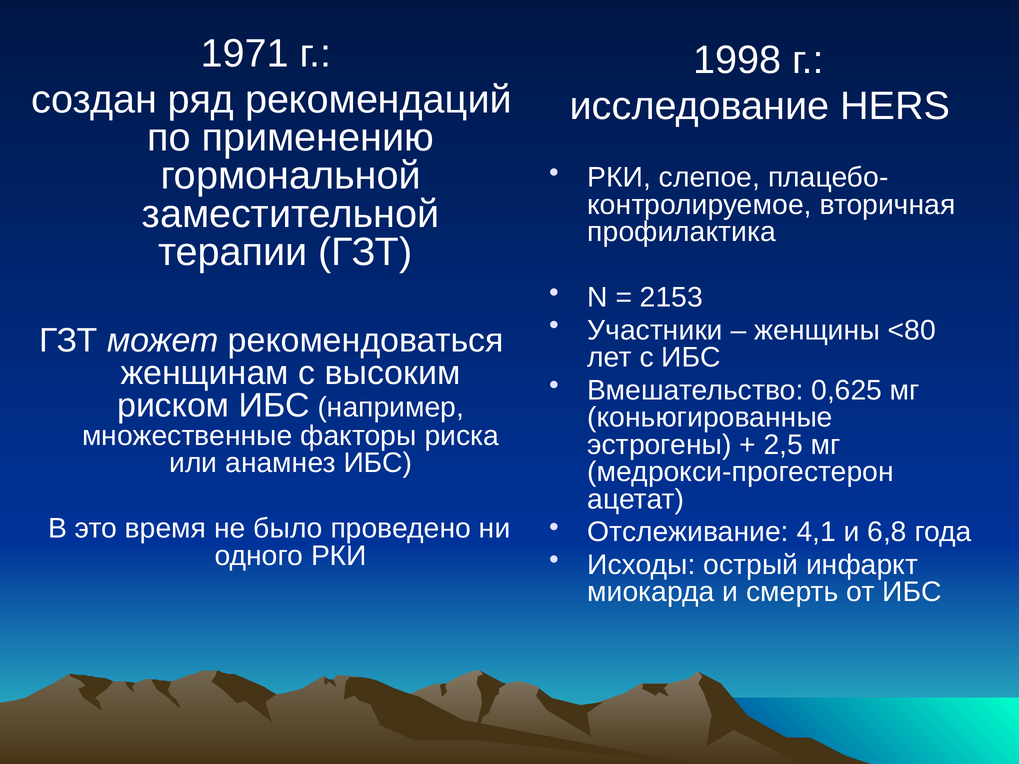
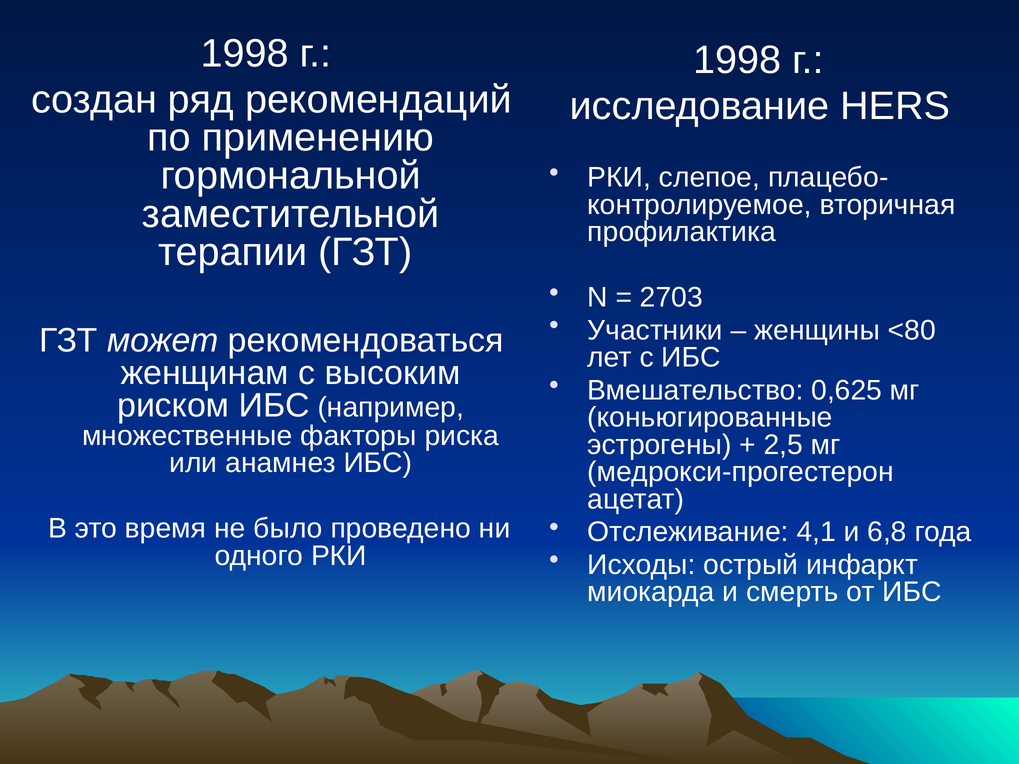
1971: 1971 -> 1998 (245, 54)
2153: 2153 -> 2703 (671, 298)
